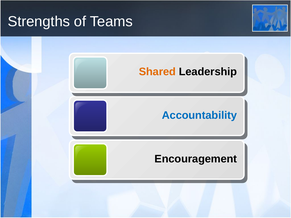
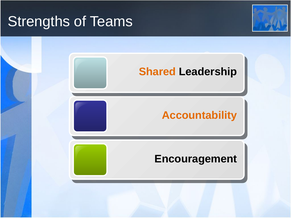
Accountability colour: blue -> orange (199, 115)
